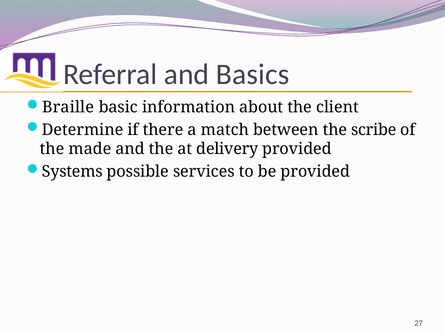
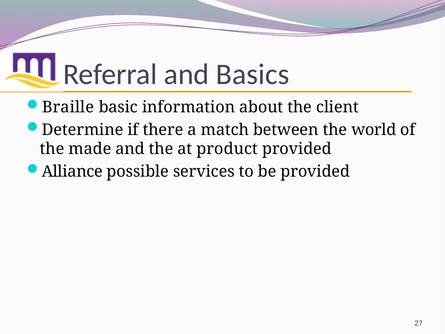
scribe: scribe -> world (374, 130)
delivery: delivery -> product (227, 149)
Systems: Systems -> Alliance (72, 171)
